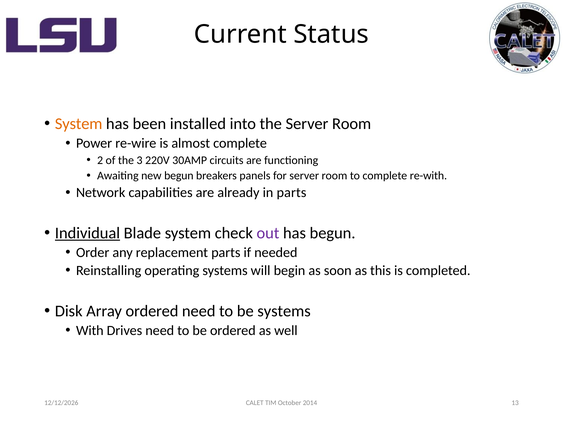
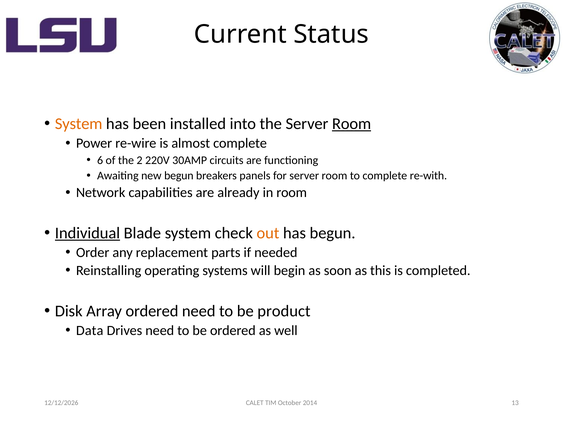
Room underline: none -> present (352, 124)
2: 2 -> 6 (100, 160)
3: 3 -> 2 (140, 160)
in parts: parts -> room (292, 193)
out colour: purple -> orange (268, 233)
be systems: systems -> product (284, 311)
With: With -> Data (90, 331)
